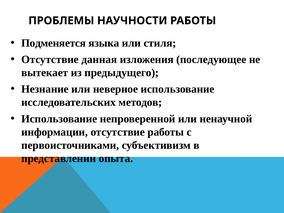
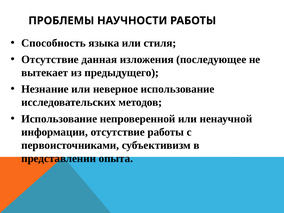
Подменяется: Подменяется -> Способность (54, 43)
